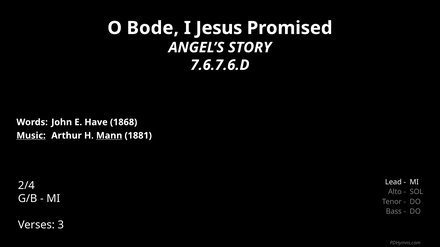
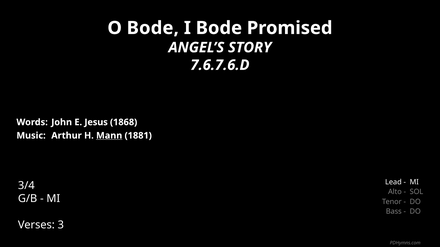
I Jesus: Jesus -> Bode (219, 28)
Have: Have -> Jesus (96, 122)
Music underline: present -> none (31, 136)
2/4: 2/4 -> 3/4 (26, 186)
